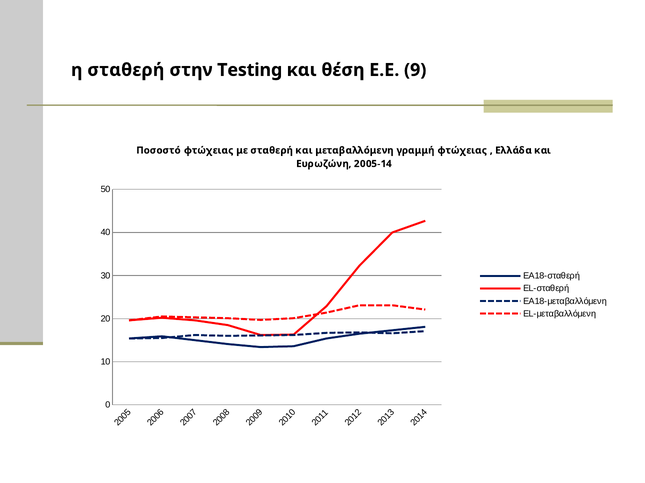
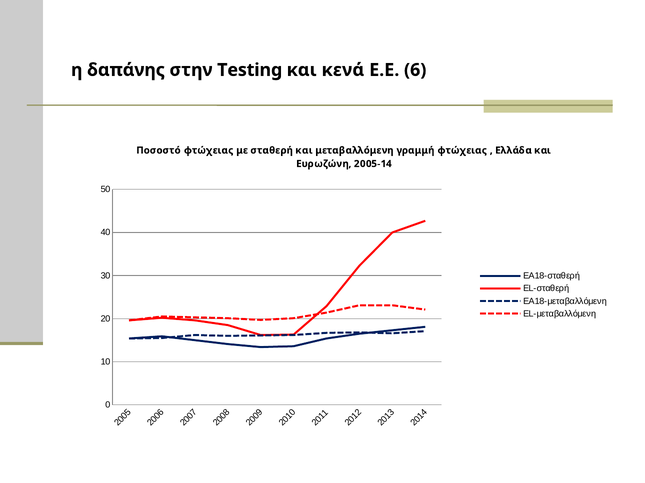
η σταθερή: σταθερή -> δαπάνης (126, 70)
θέση: θέση -> κενά (343, 70)
Ε.Ε 9: 9 -> 6 (415, 70)
